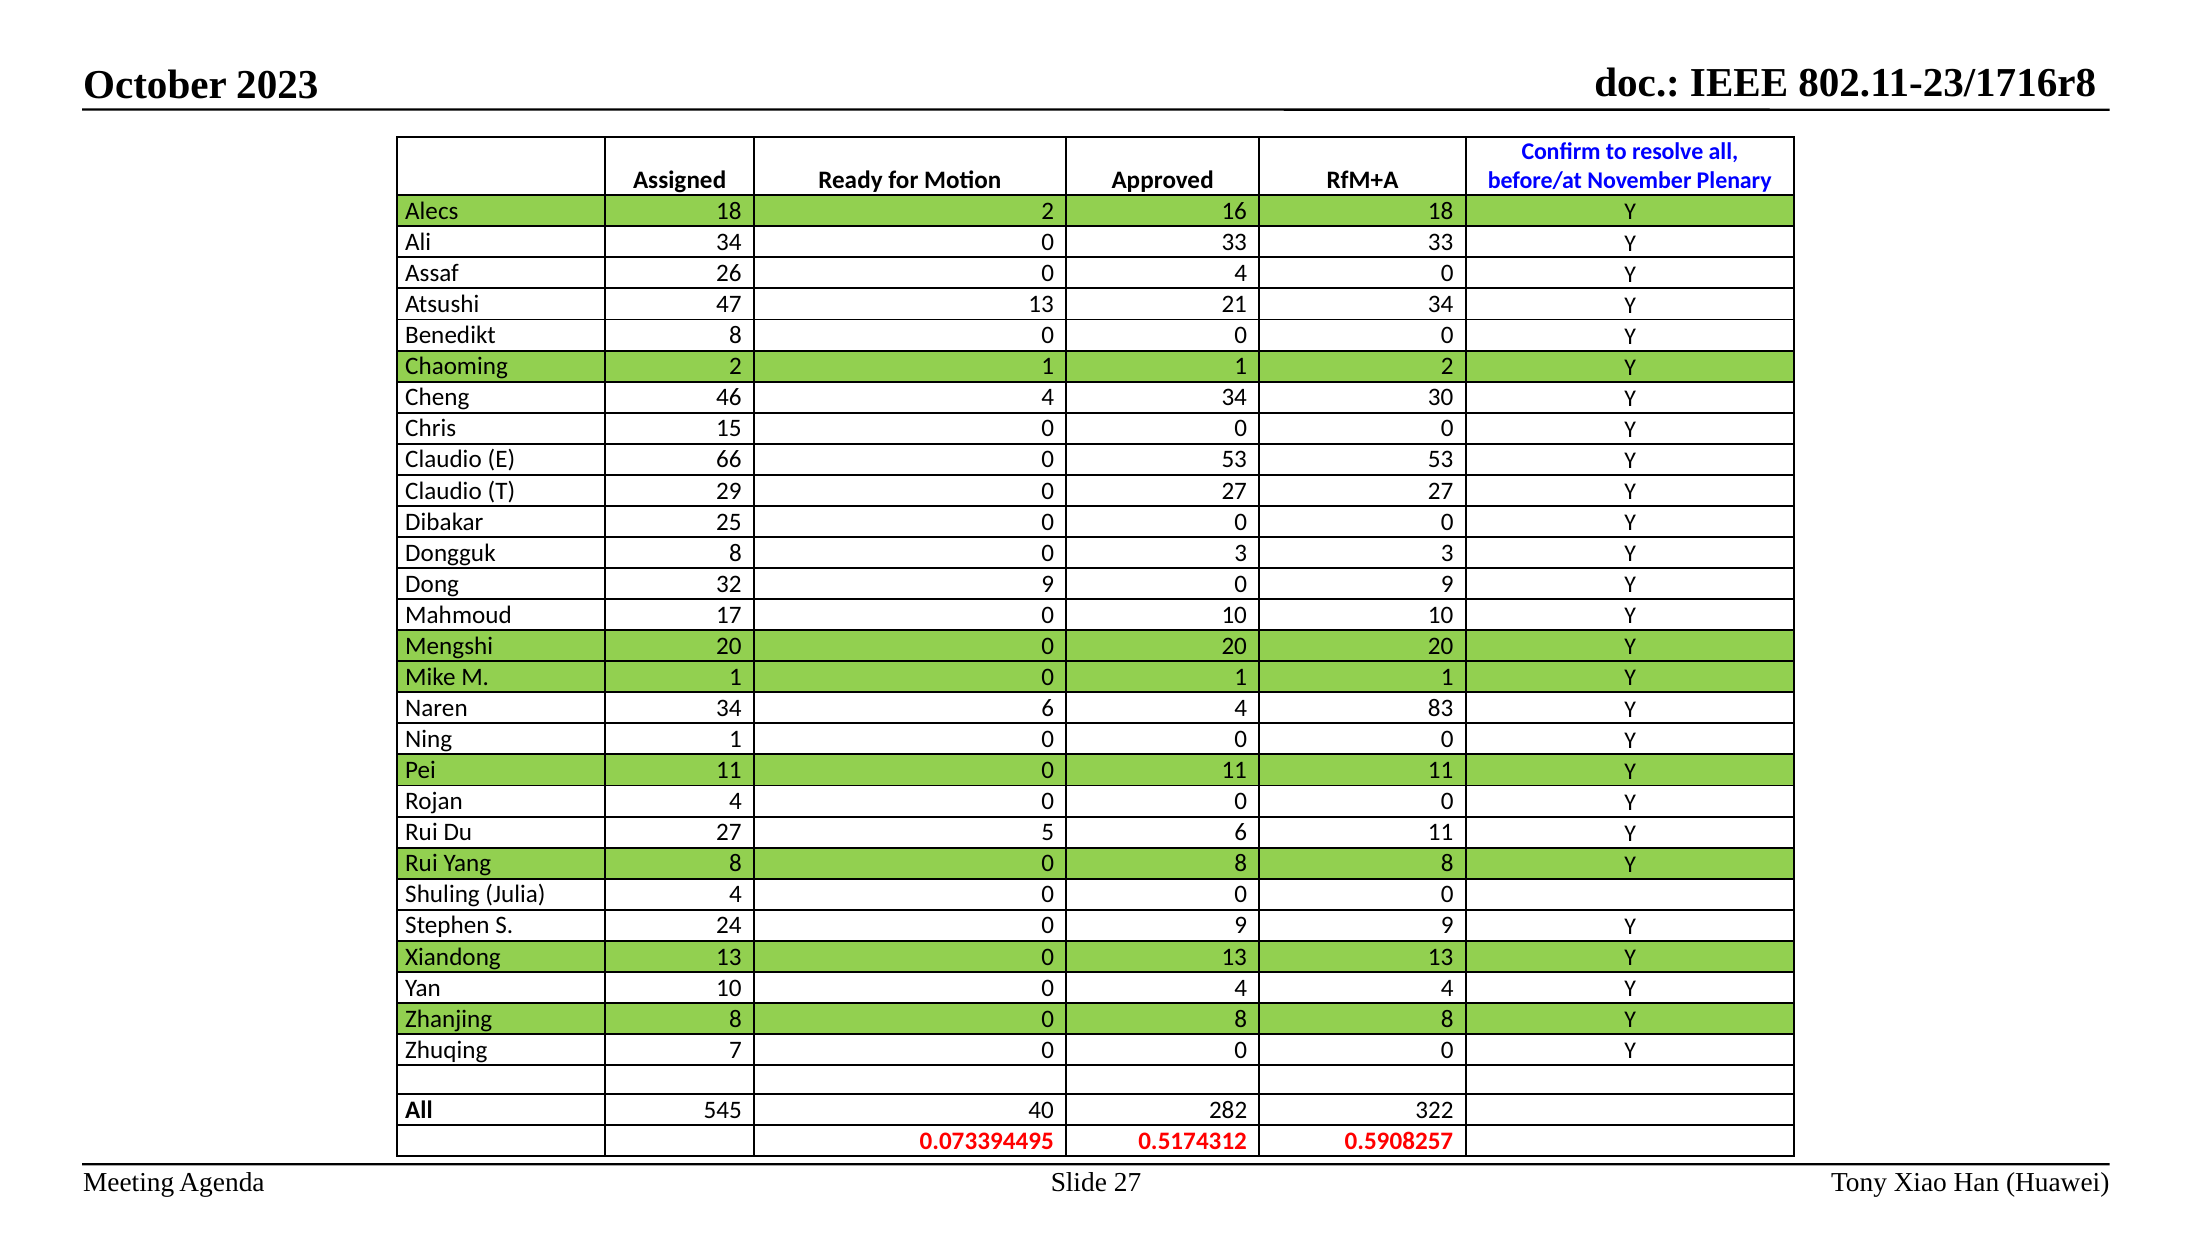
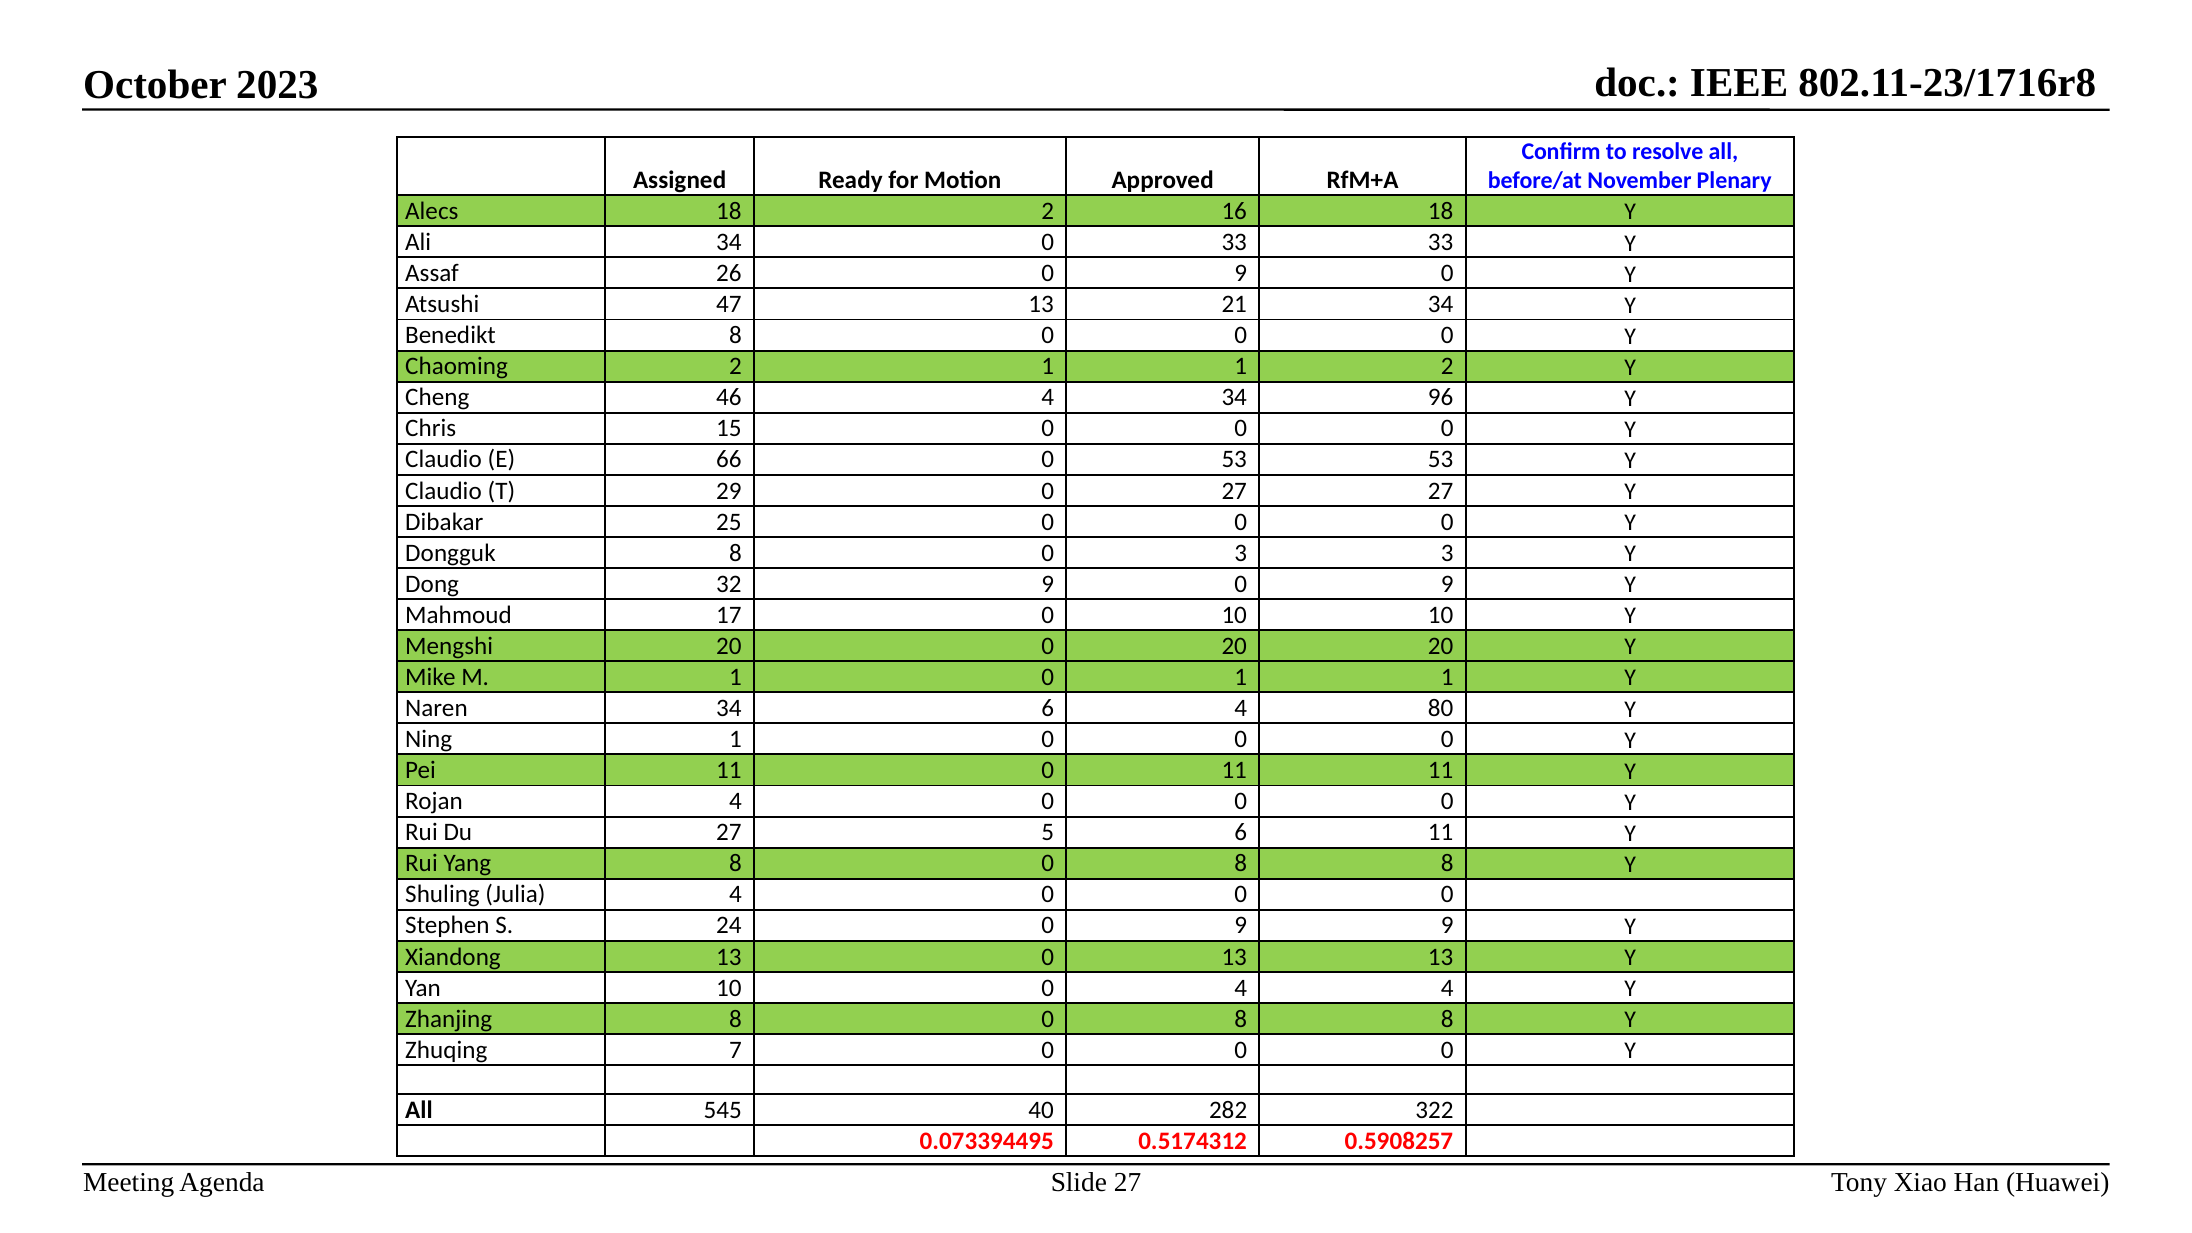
26 0 4: 4 -> 9 (1241, 273)
30: 30 -> 96 (1441, 398)
83: 83 -> 80 (1441, 708)
